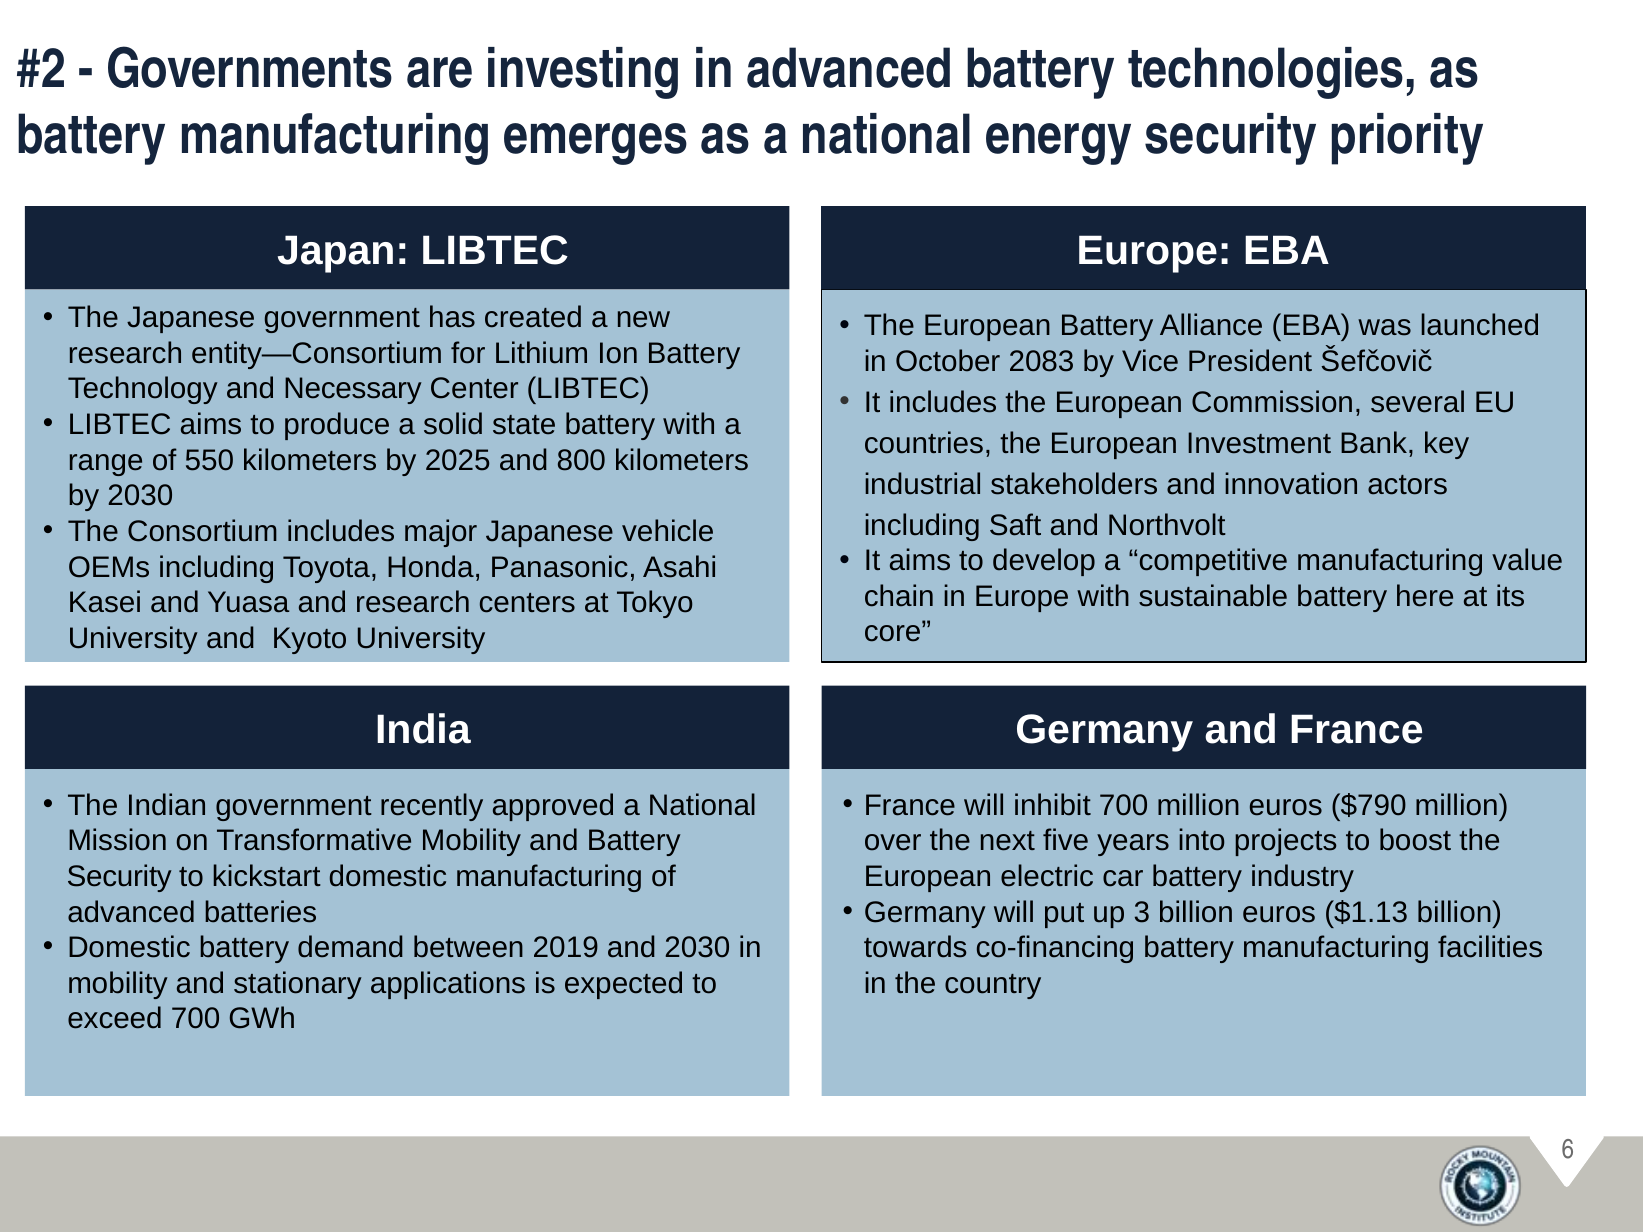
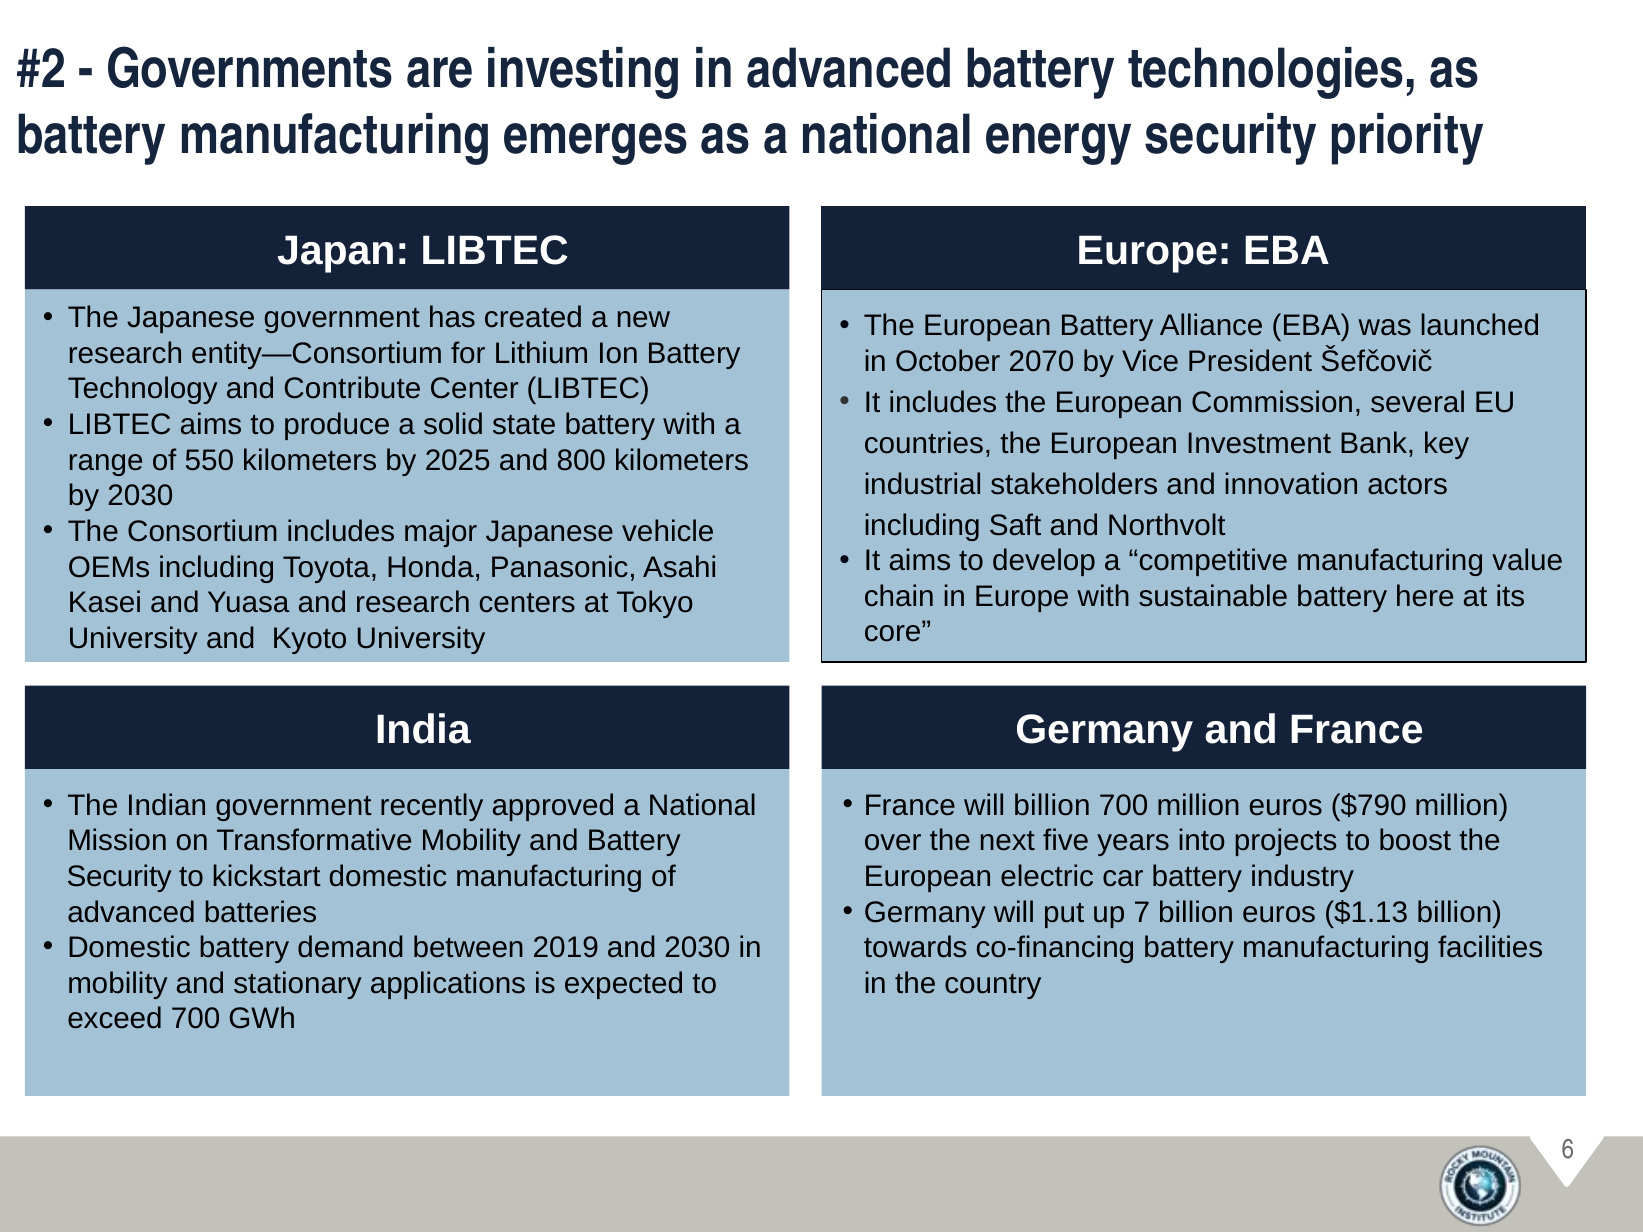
2083: 2083 -> 2070 (1041, 362)
Necessary: Necessary -> Contribute (352, 389)
will inhibit: inhibit -> billion (1052, 805)
3: 3 -> 7 (1142, 912)
